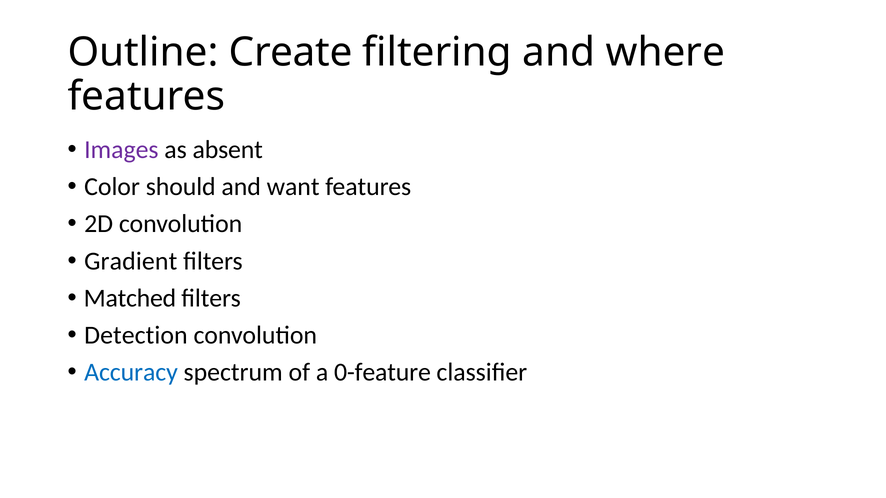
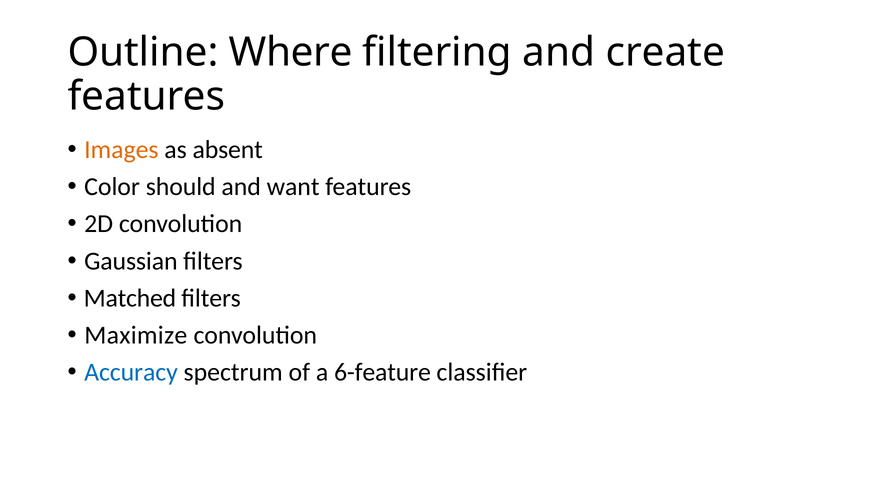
Create: Create -> Where (291, 53)
where: where -> create (665, 53)
Images colour: purple -> orange (121, 150)
Gradient: Gradient -> Gaussian (131, 261)
Detection: Detection -> Maximize (136, 336)
0-feature: 0-feature -> 6-feature (382, 373)
